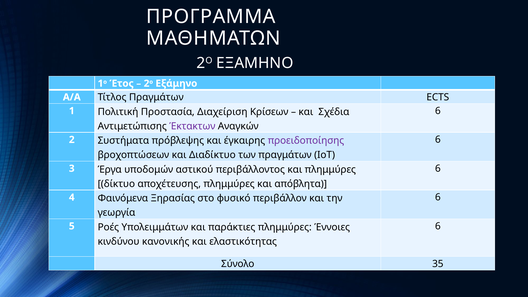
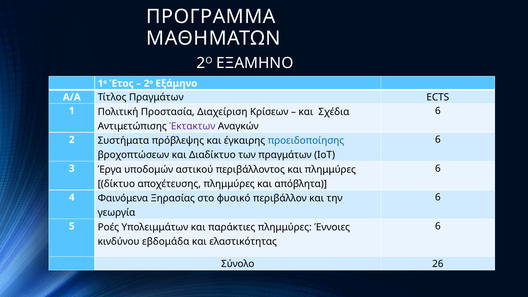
προειδοποίησης colour: purple -> blue (306, 141)
κανονικής: κανονικής -> εβδομάδα (166, 242)
35: 35 -> 26 (438, 264)
